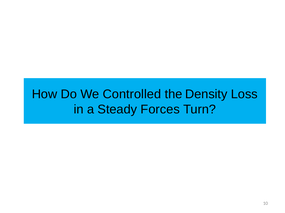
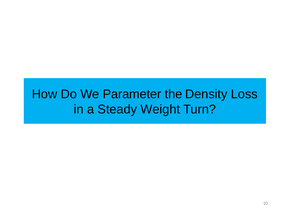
Controlled: Controlled -> Parameter (132, 95)
Forces: Forces -> Weight (160, 110)
